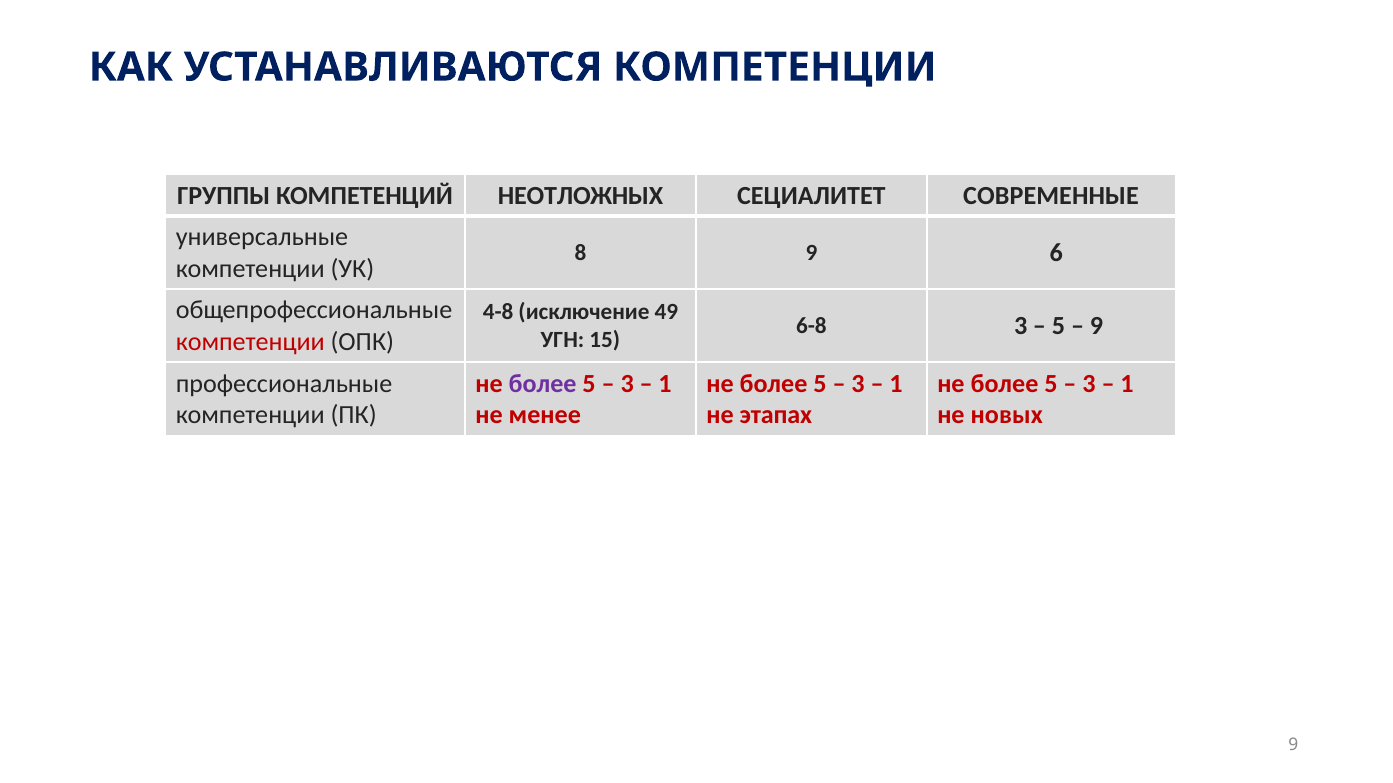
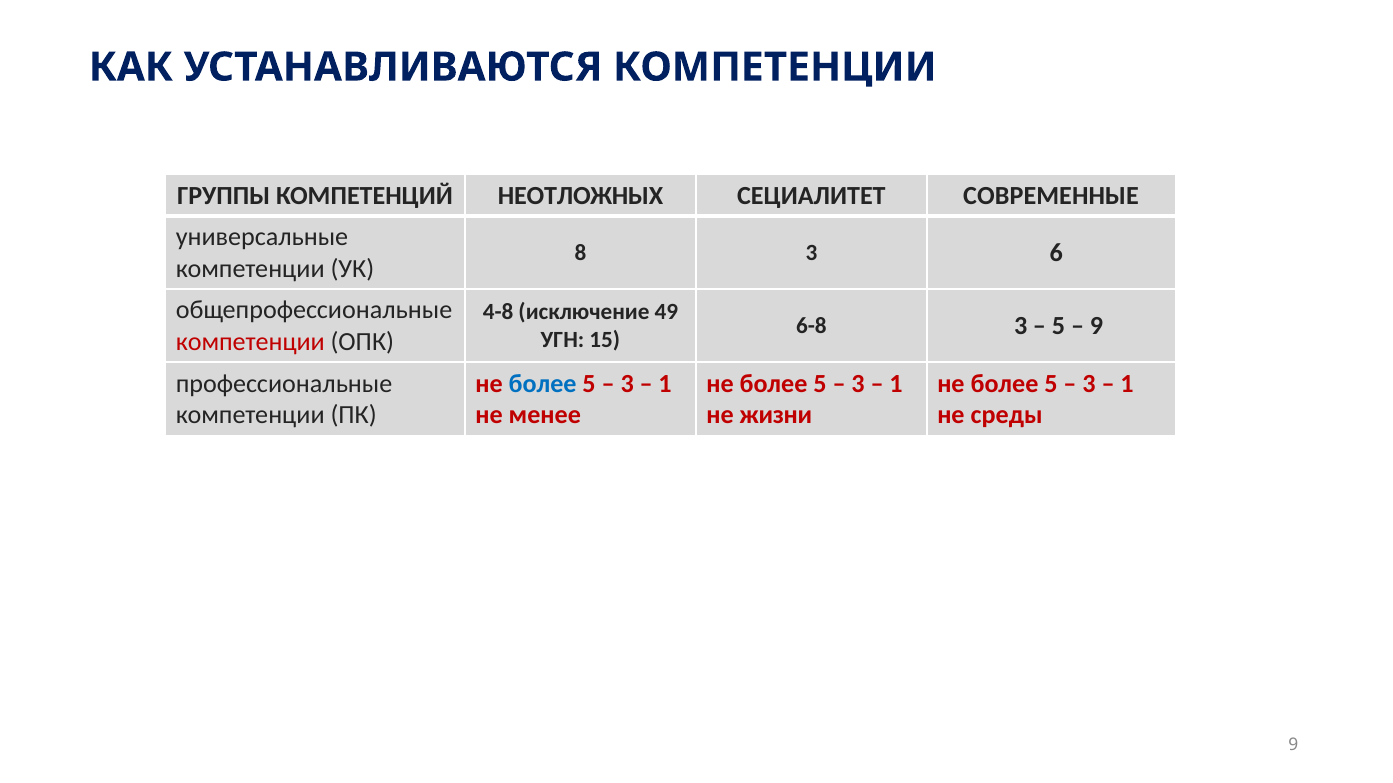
8 9: 9 -> 3 (812, 253)
более colour: purple -> blue (543, 384)
этапах: этапах -> жизни (776, 416)
новых: новых -> среды (1007, 416)
